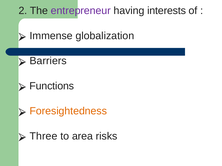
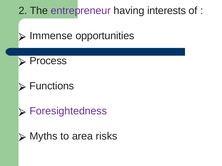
globalization: globalization -> opportunities (105, 36)
Barriers: Barriers -> Process (48, 61)
Foresightedness colour: orange -> purple (68, 111)
Three: Three -> Myths (44, 136)
